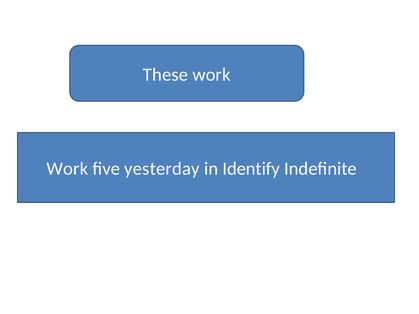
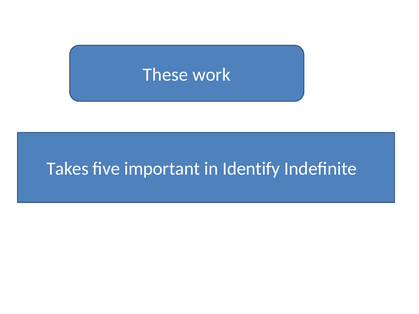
Work: Work -> Takes (68, 169)
yesterday: yesterday -> important (162, 169)
